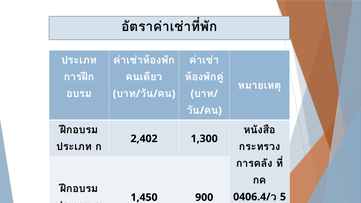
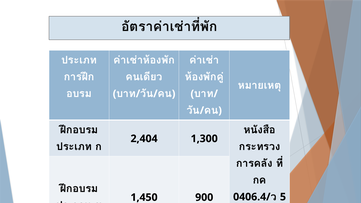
2,402: 2,402 -> 2,404 (144, 139)
